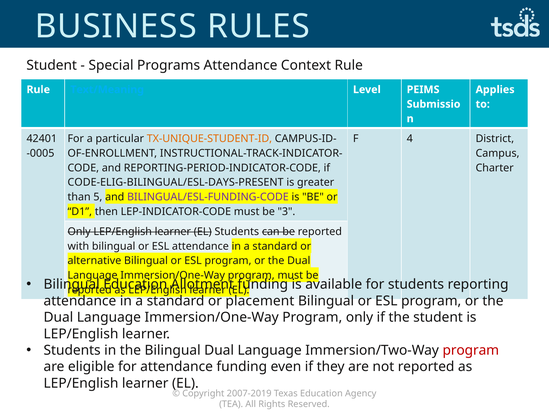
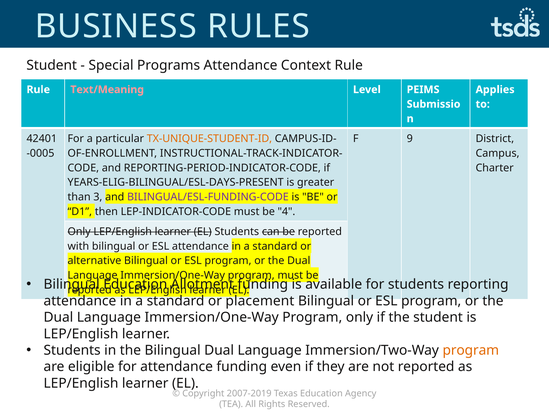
Text/Meaning colour: light blue -> pink (107, 90)
4: 4 -> 9 (410, 139)
CODE-ELIG-BILINGUAL/ESL-DAYS-PRESENT: CODE-ELIG-BILINGUAL/ESL-DAYS-PRESENT -> YEARS-ELIG-BILINGUAL/ESL-DAYS-PRESENT (176, 182)
5: 5 -> 3 (98, 197)
3: 3 -> 4 (286, 211)
program colour: red -> orange (471, 350)
